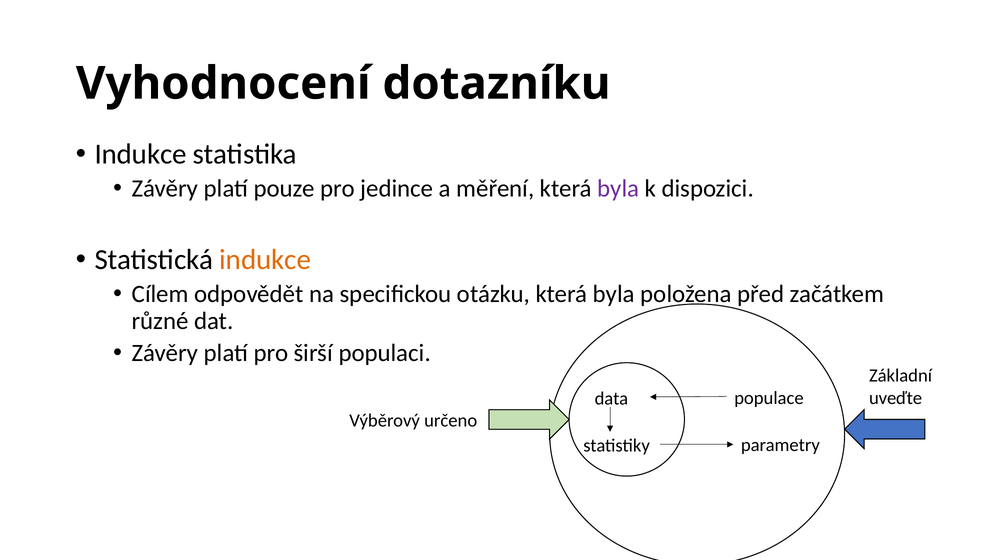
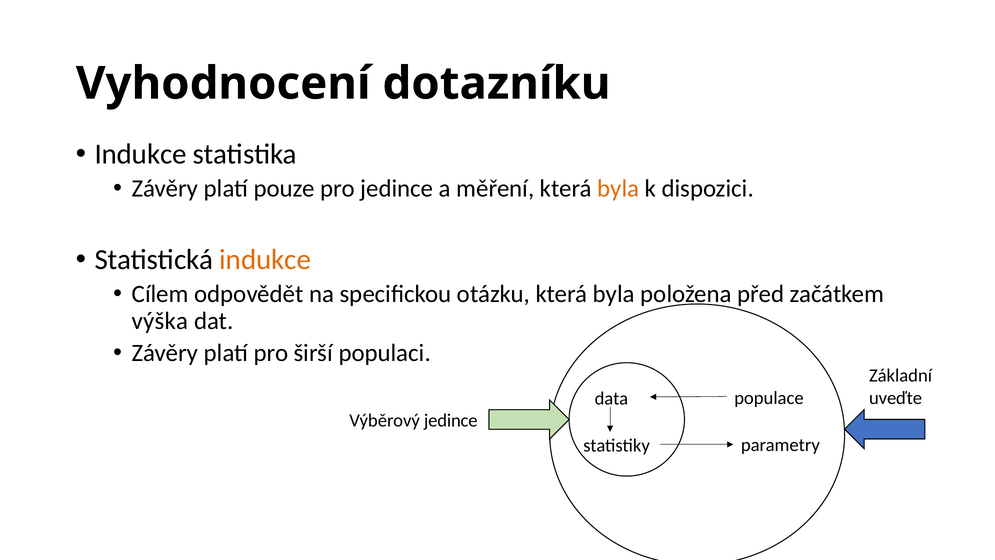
byla colour: purple -> orange (618, 188)
různé: různé -> výška (160, 321)
Výběrový určeno: určeno -> jedince (451, 420)
